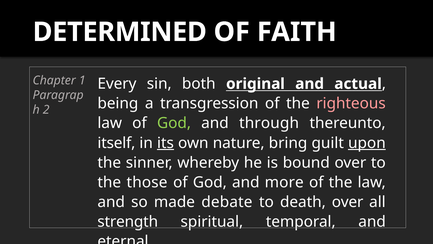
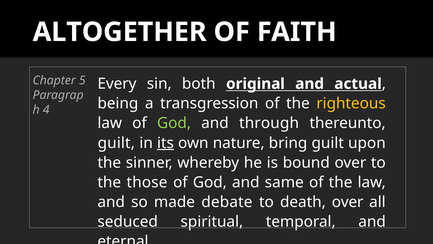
DETERMINED: DETERMINED -> ALTOGETHER (120, 32)
1: 1 -> 5 (82, 80)
righteous colour: pink -> yellow (351, 103)
2: 2 -> 4 (46, 109)
itself: itself -> guilt (116, 143)
upon underline: present -> none (367, 143)
more: more -> same (284, 182)
strength: strength -> seduced (128, 221)
